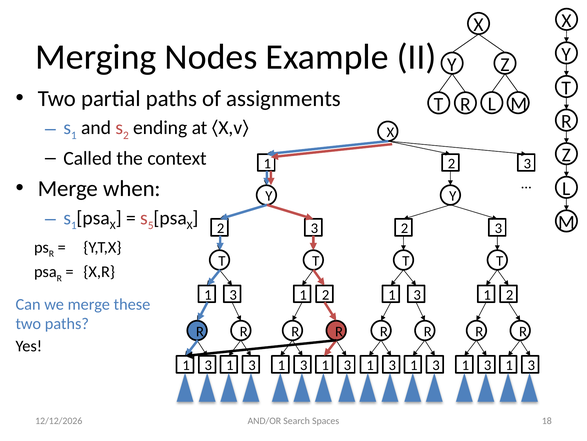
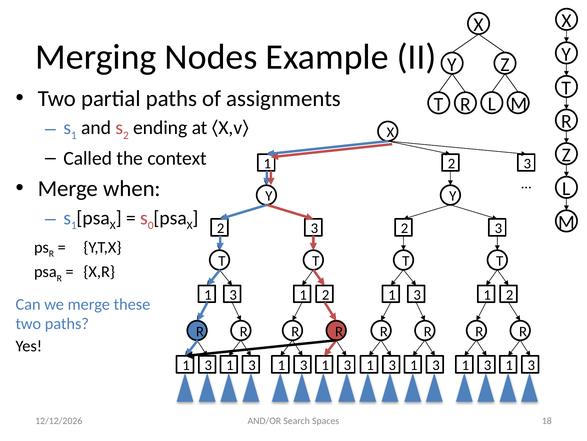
5: 5 -> 0 (151, 225)
